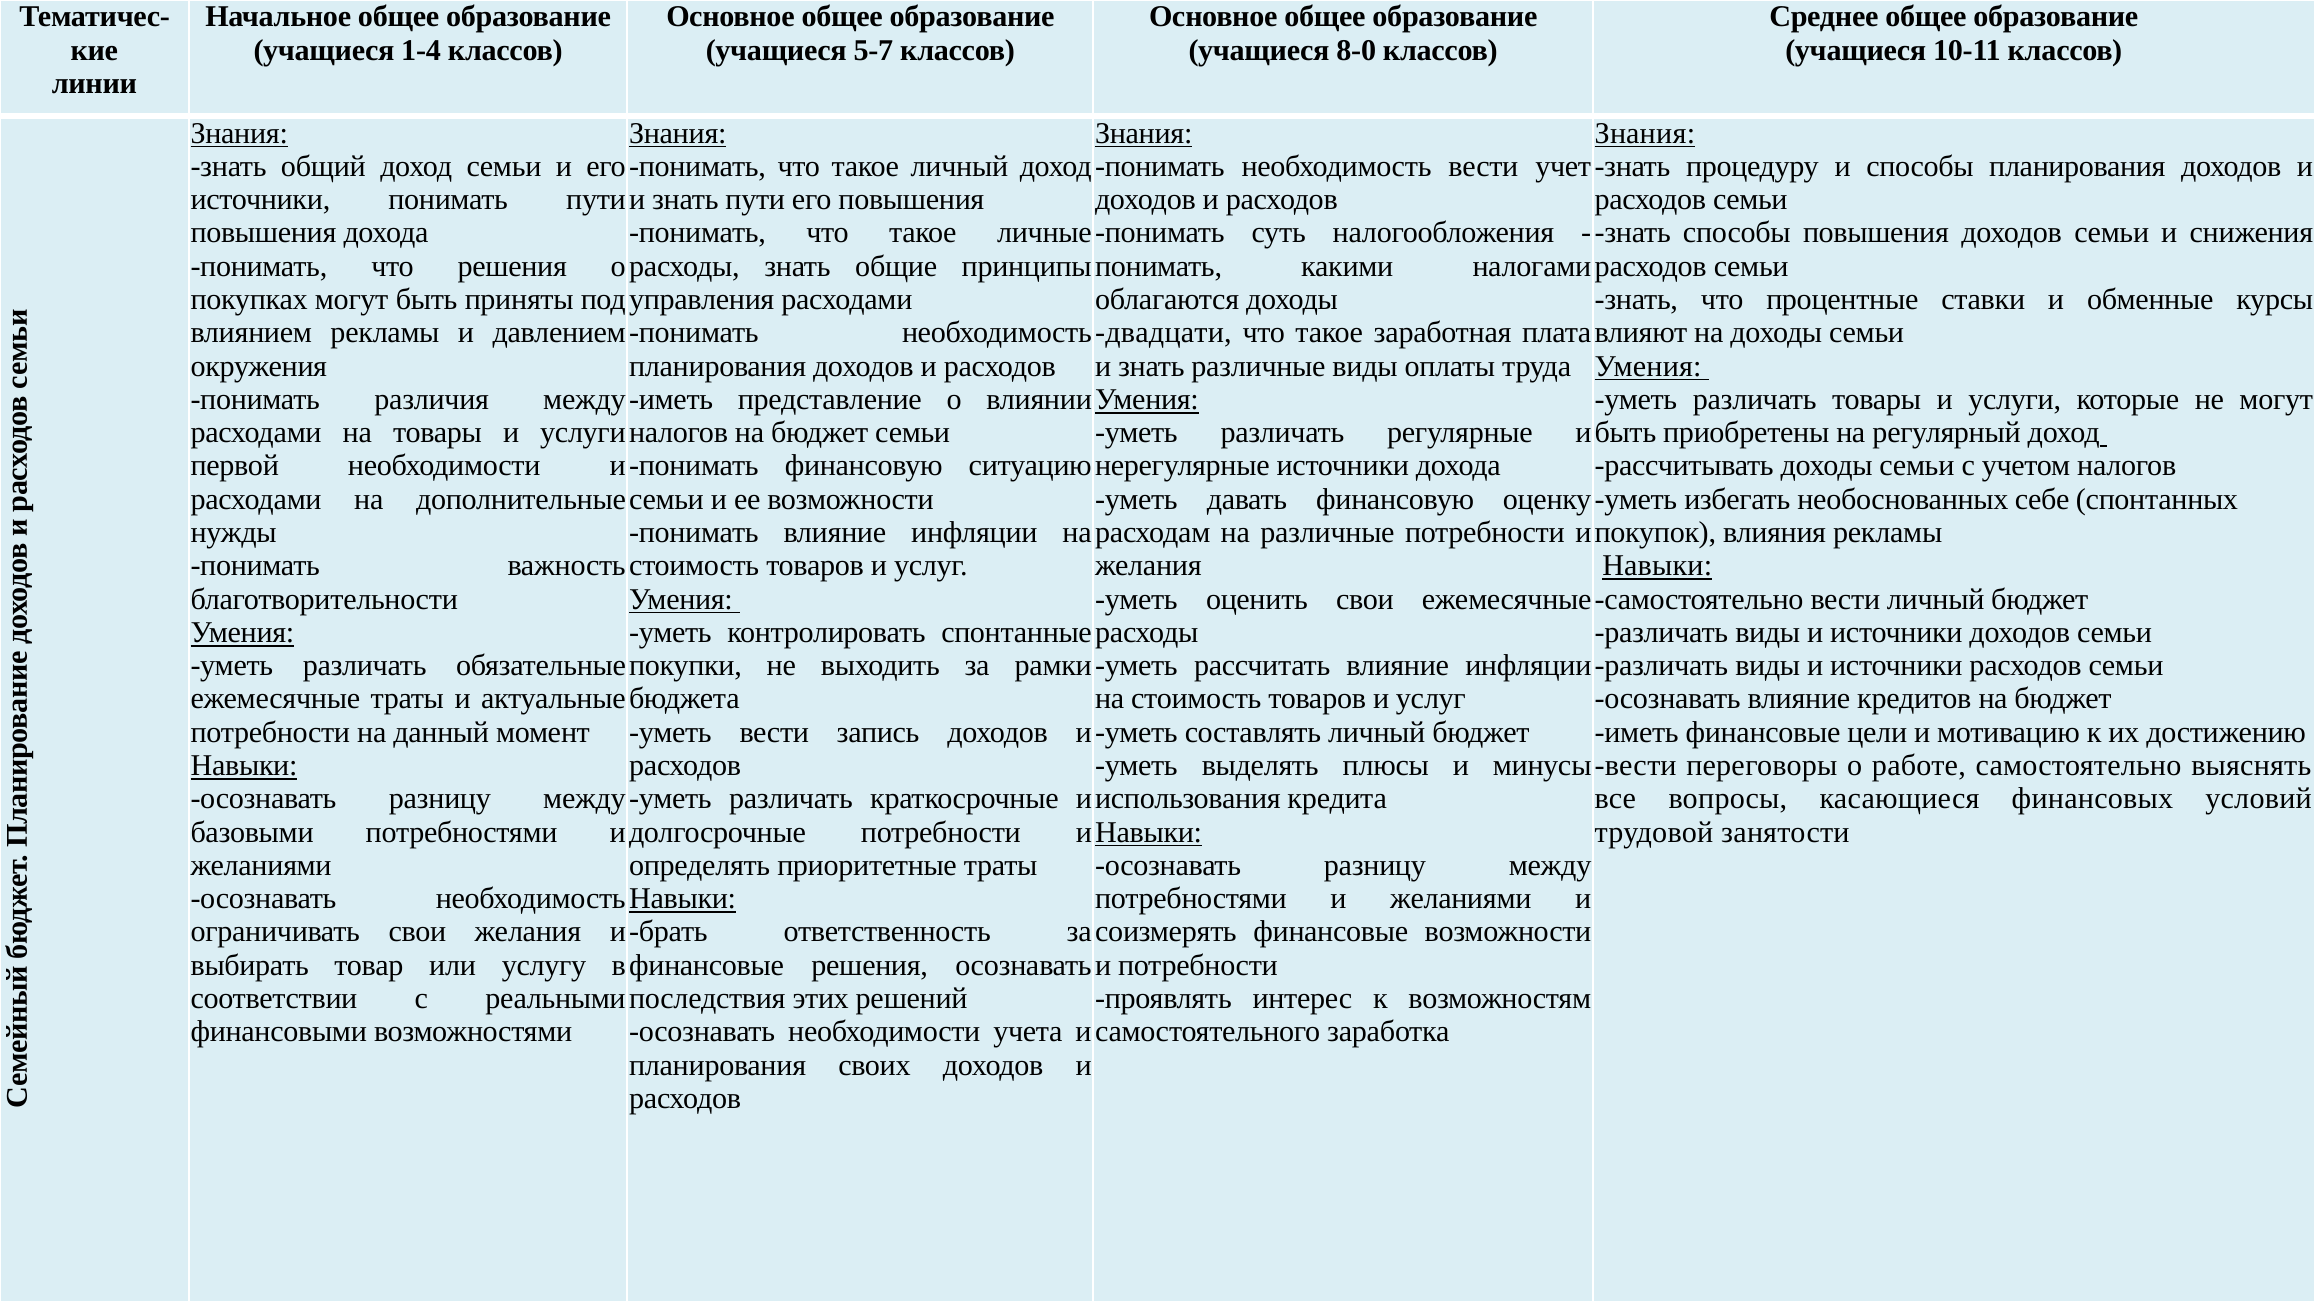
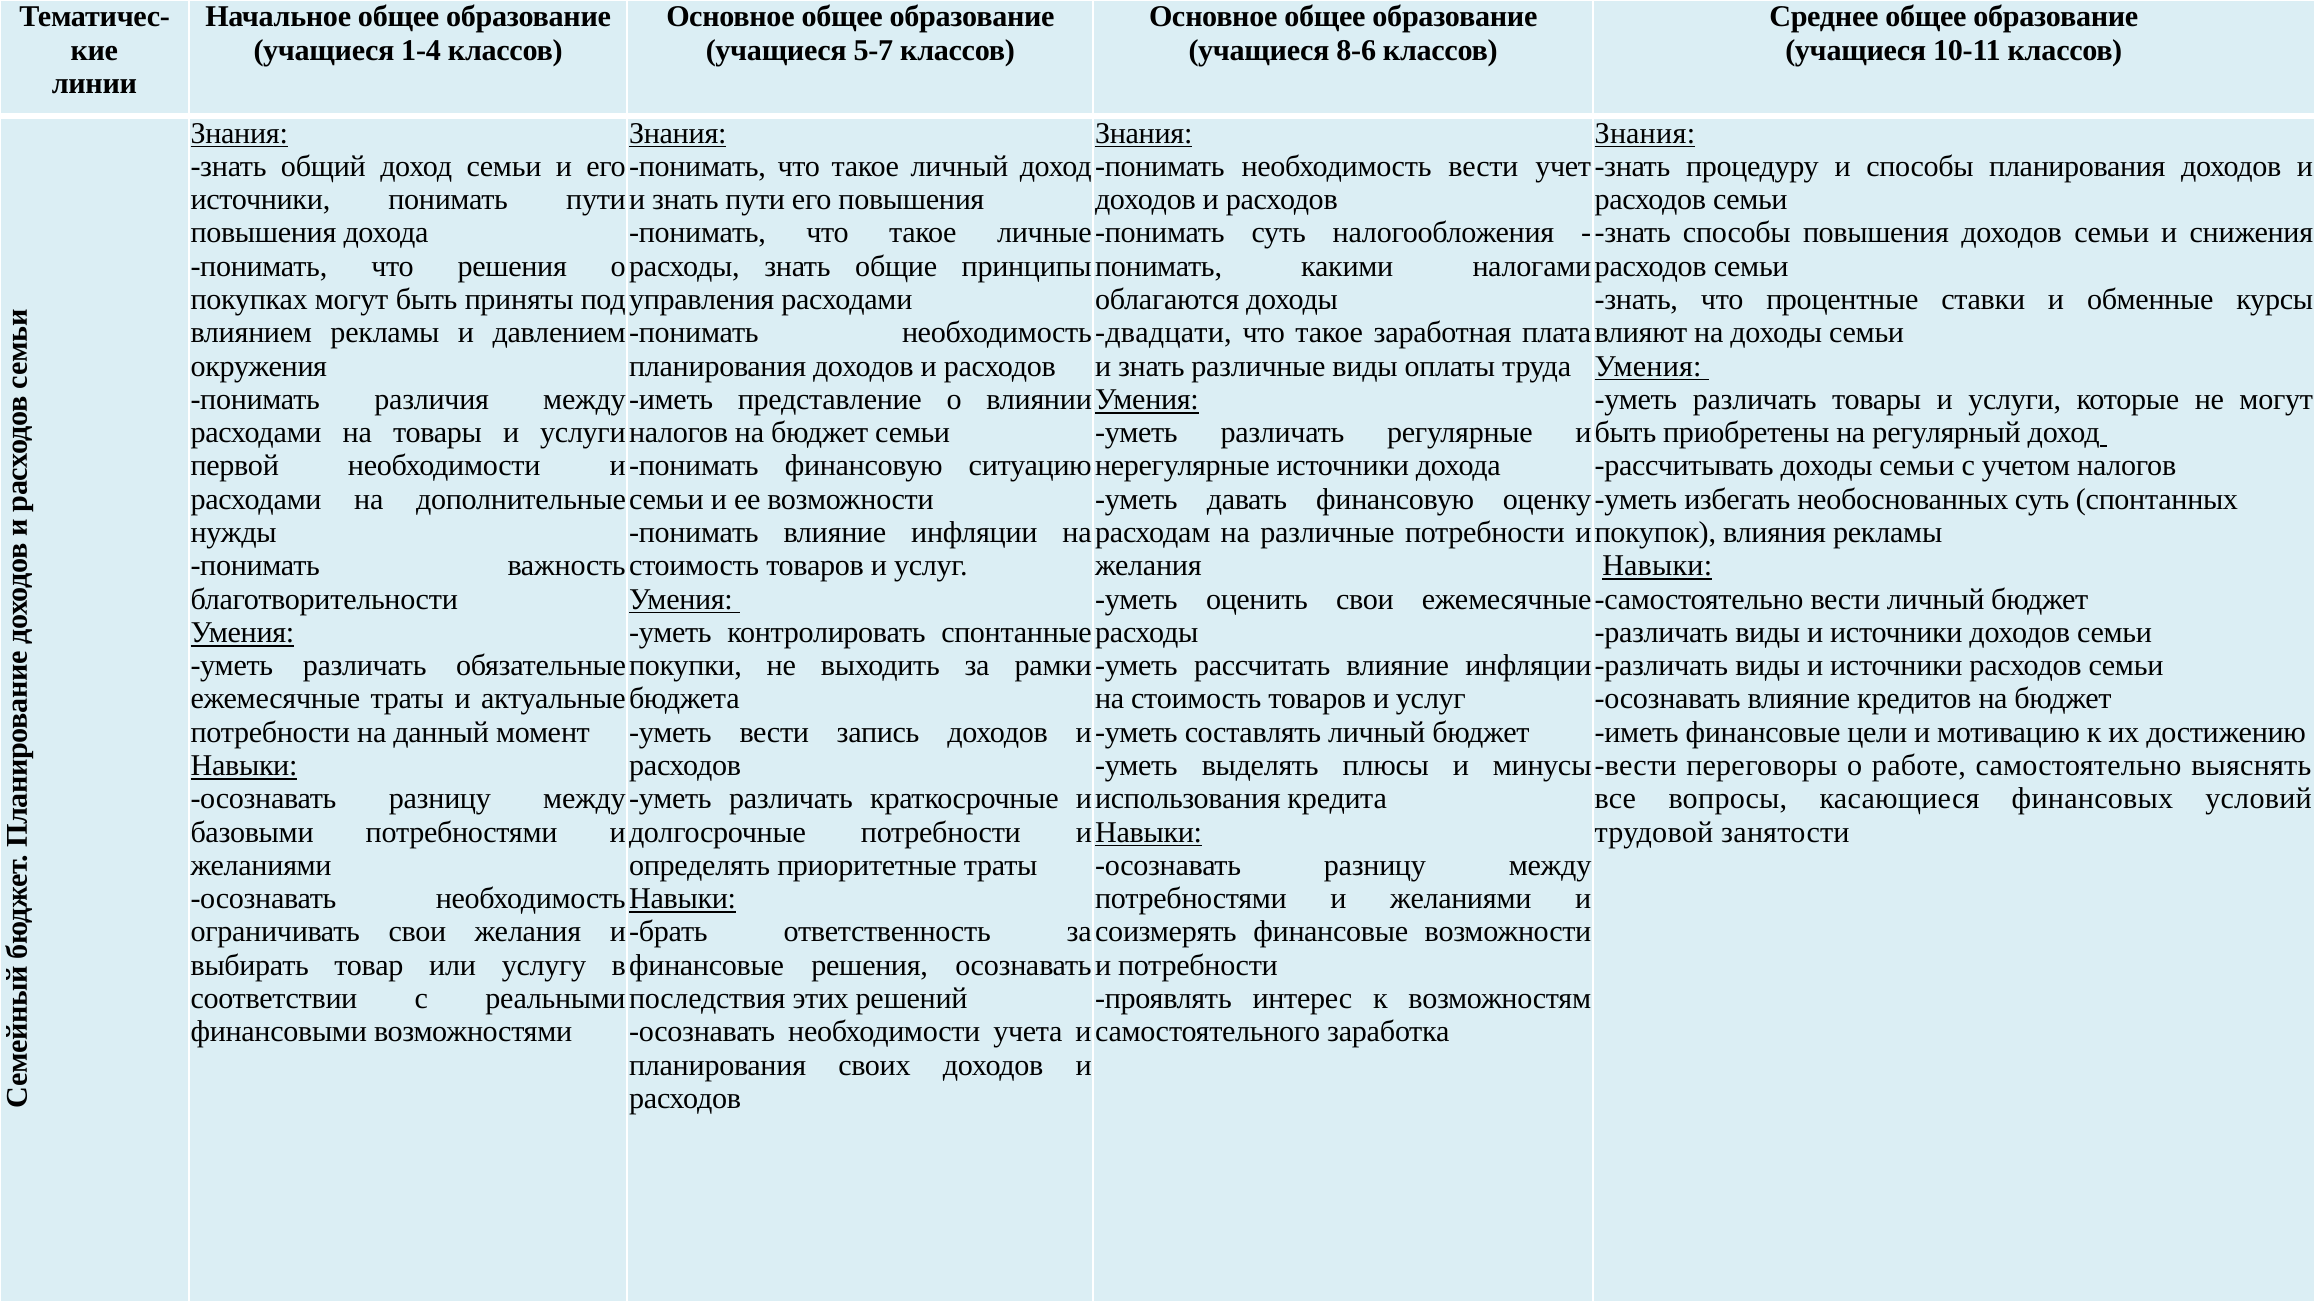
8-0: 8-0 -> 8-6 (1356, 50)
необоснованных себе: себе -> суть (2042, 499)
